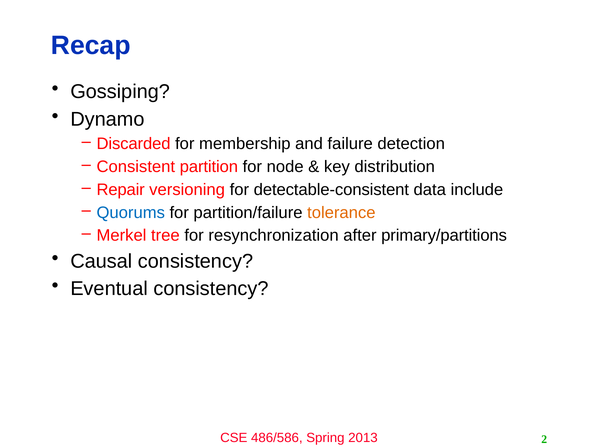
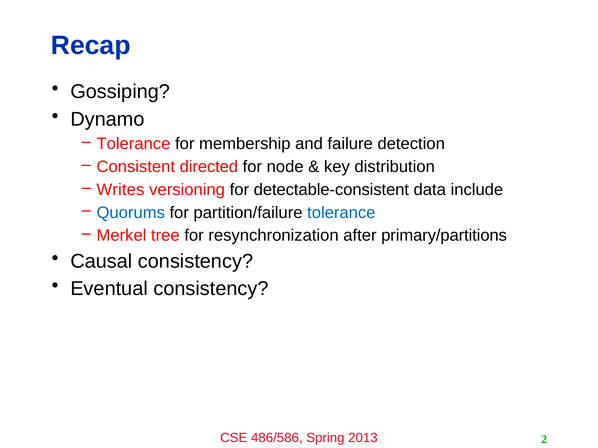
Discarded: Discarded -> Tolerance (133, 144)
partition: partition -> directed (209, 167)
Repair: Repair -> Writes (120, 190)
tolerance colour: orange -> blue (341, 213)
